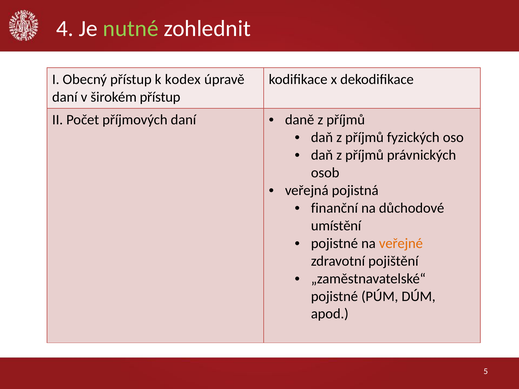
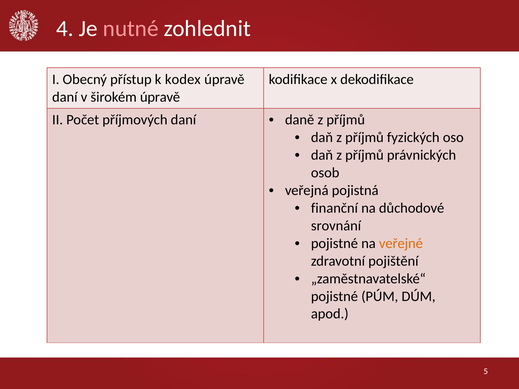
nutné colour: light green -> pink (131, 29)
širokém přístup: přístup -> úpravě (160, 97)
umístění: umístění -> srovnání (336, 226)
